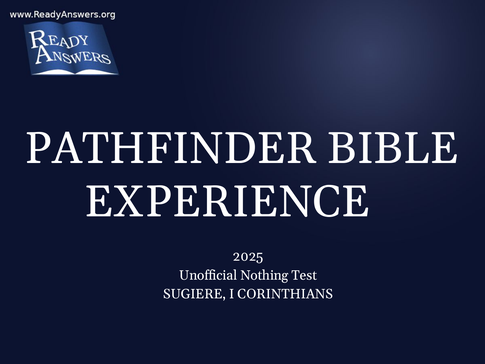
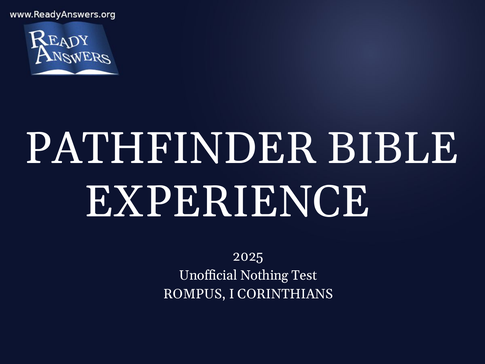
SUGIERE: SUGIERE -> ROMPUS (195, 294)
